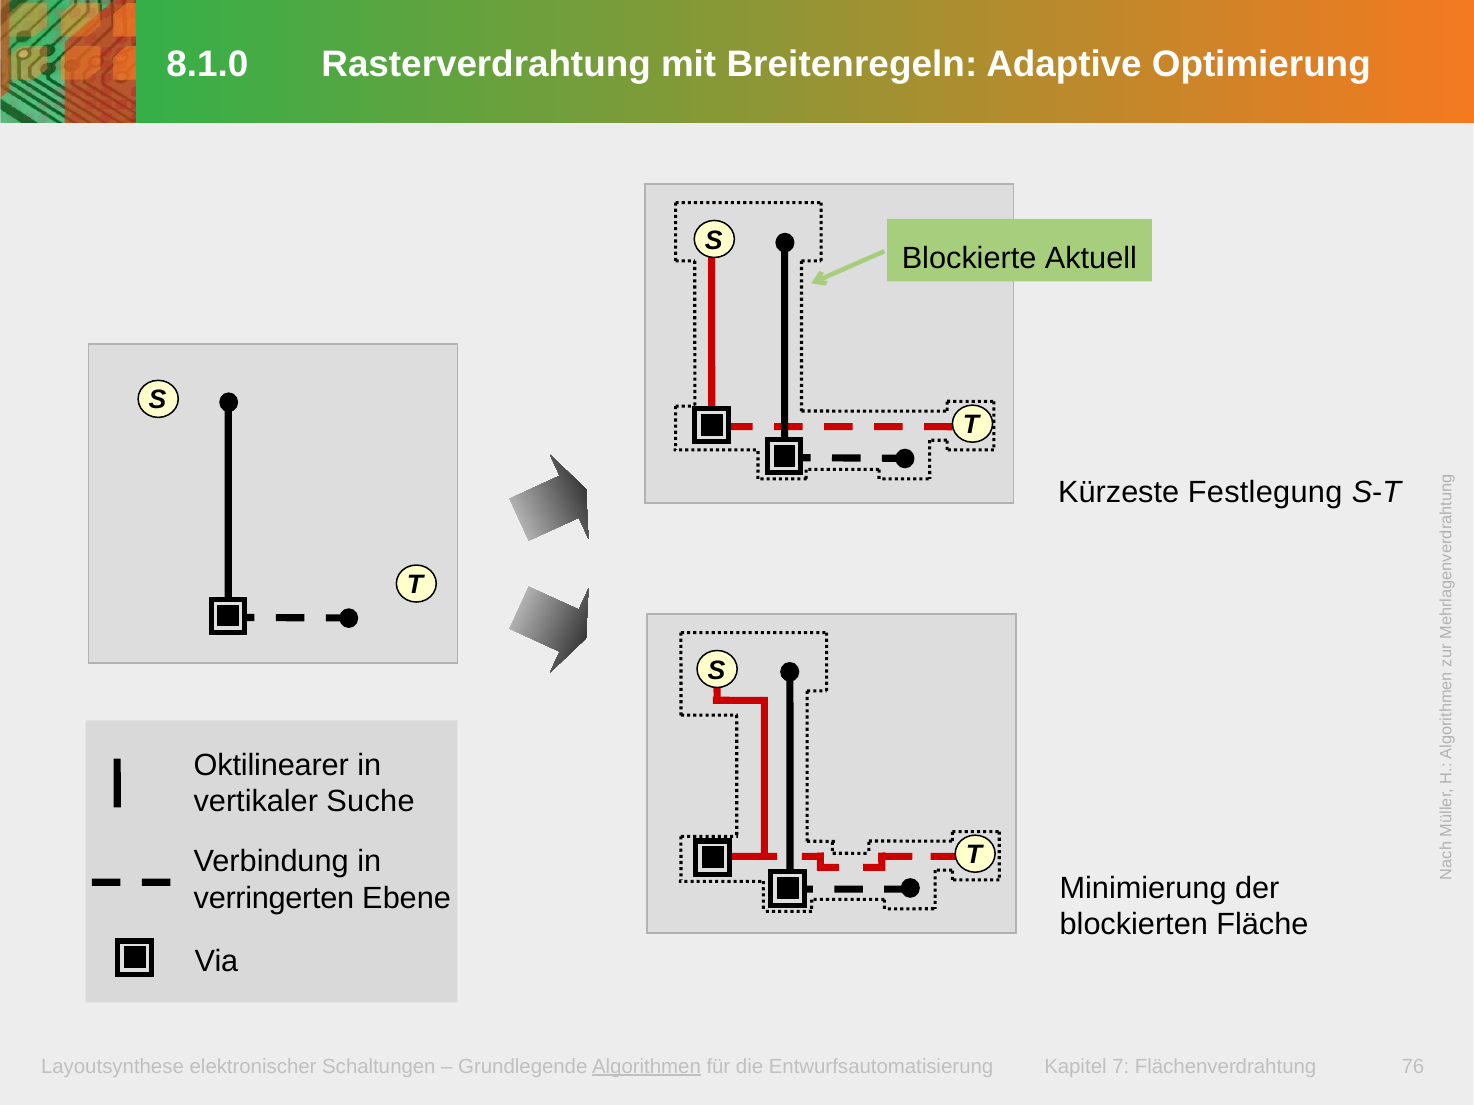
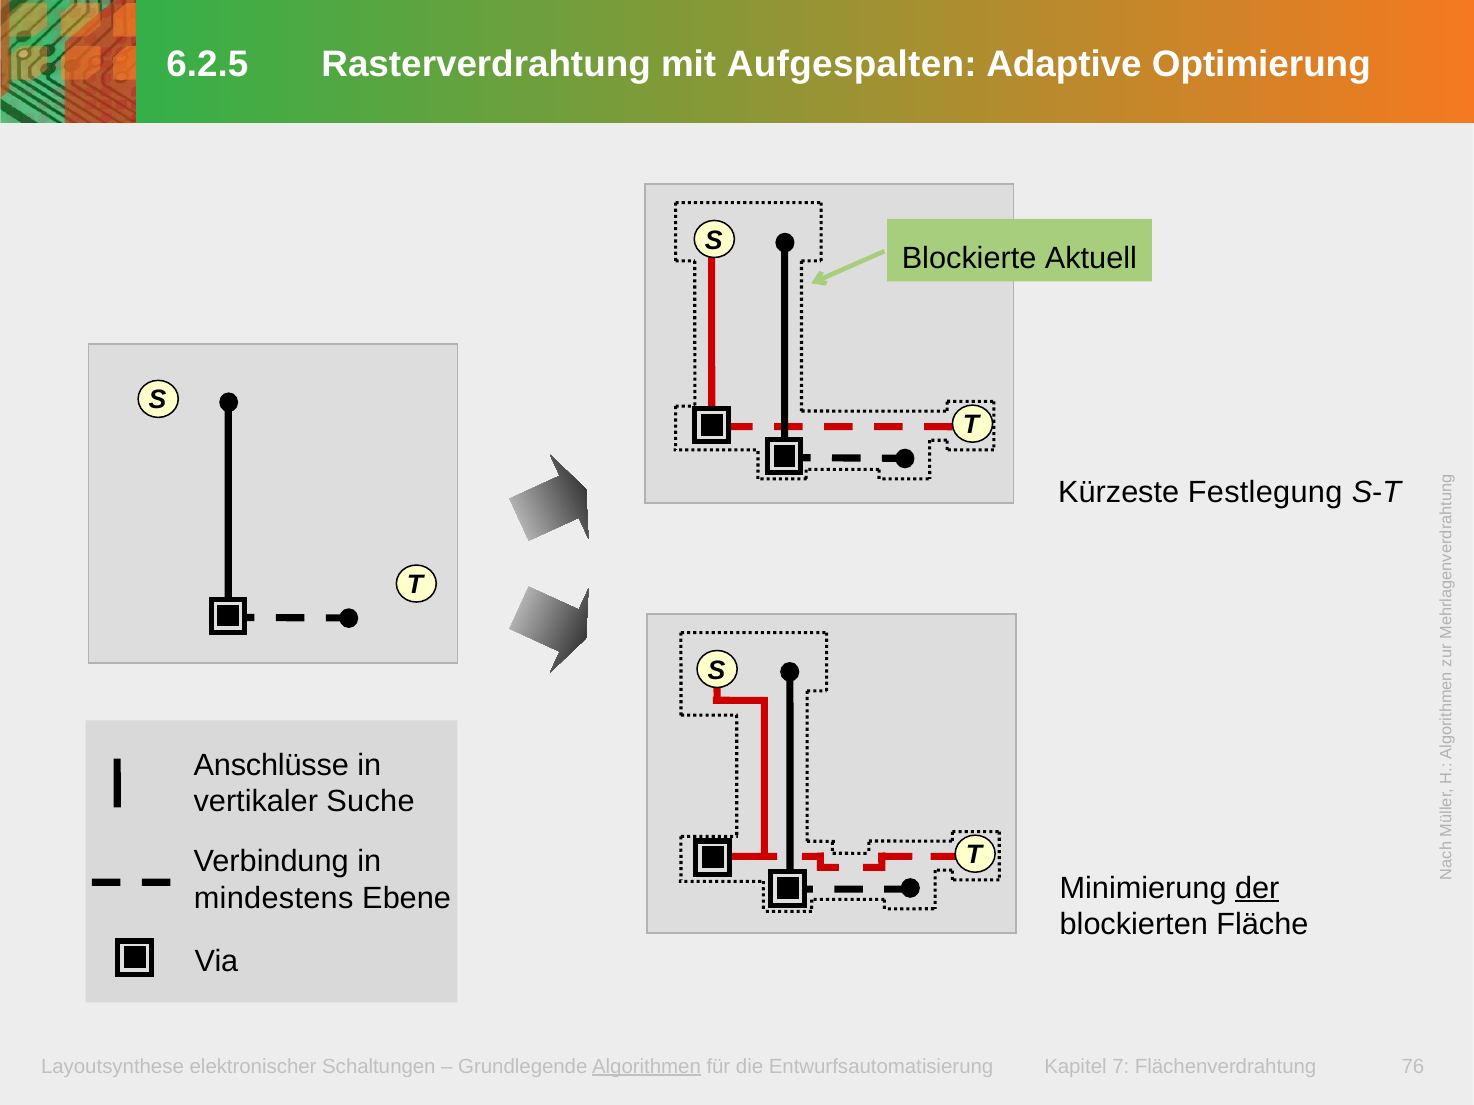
8.1.0: 8.1.0 -> 6.2.5 (207, 64)
Breitenregeln: Breitenregeln -> Aufgespalten (852, 64)
Oktilinearer: Oktilinearer -> Anschlüsse (271, 765)
der underline: none -> present (1257, 888)
verringerten: verringerten -> mindestens (274, 898)
